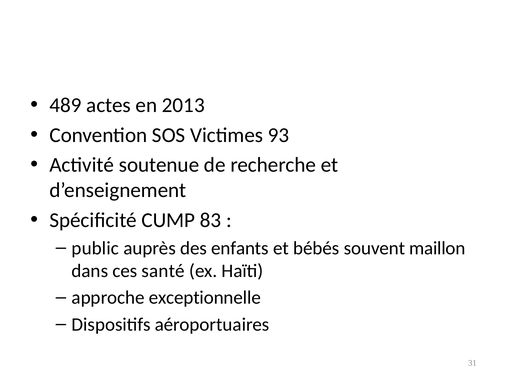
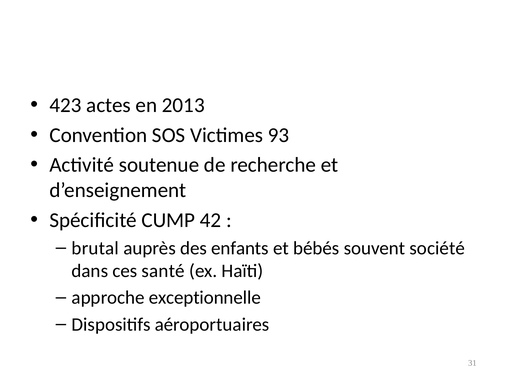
489: 489 -> 423 (65, 105)
83: 83 -> 42 (211, 220)
public: public -> brutal (95, 248)
maillon: maillon -> société (437, 248)
